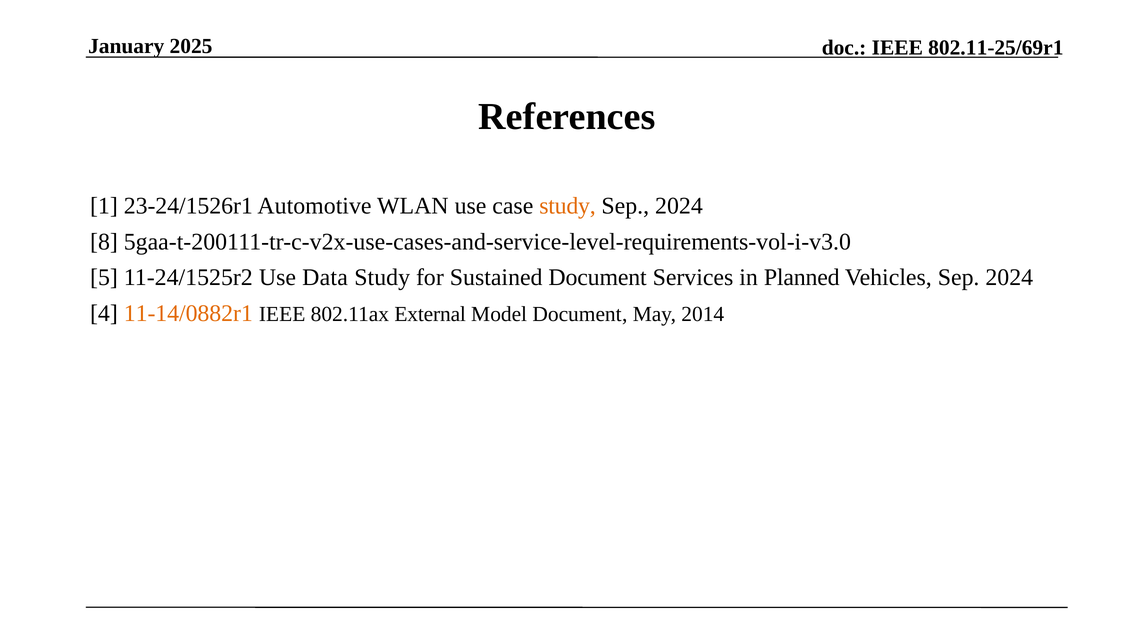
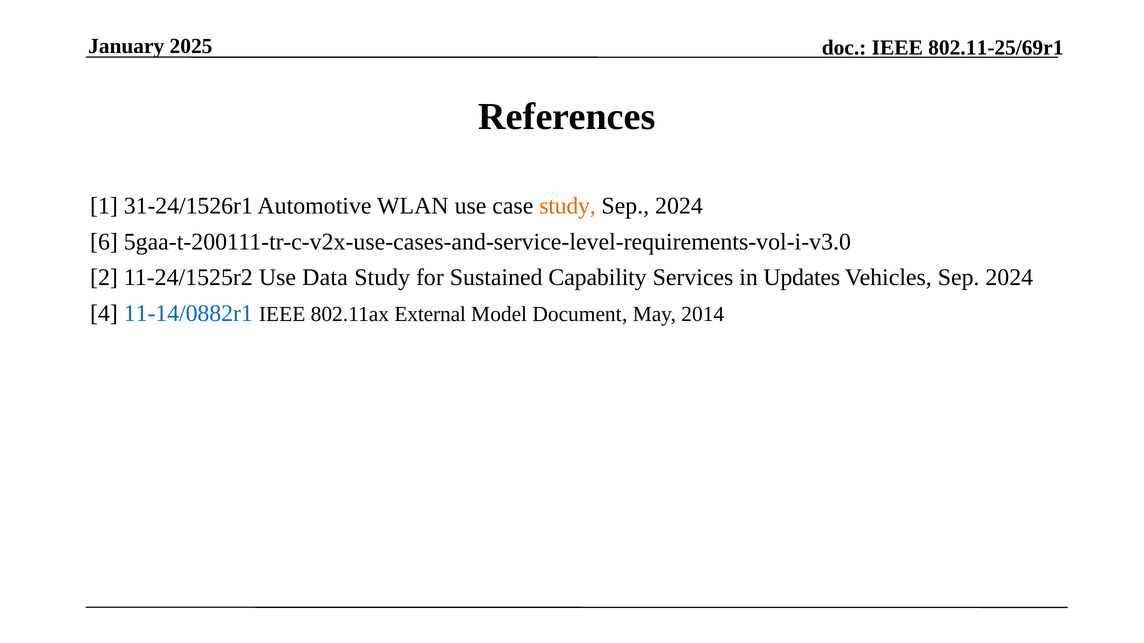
23-24/1526r1: 23-24/1526r1 -> 31-24/1526r1 (188, 206)
8: 8 -> 6 (104, 242)
5: 5 -> 2 (104, 278)
Sustained Document: Document -> Capability (598, 278)
Planned: Planned -> Updates (802, 278)
11-14/0882r1 colour: orange -> blue (188, 314)
